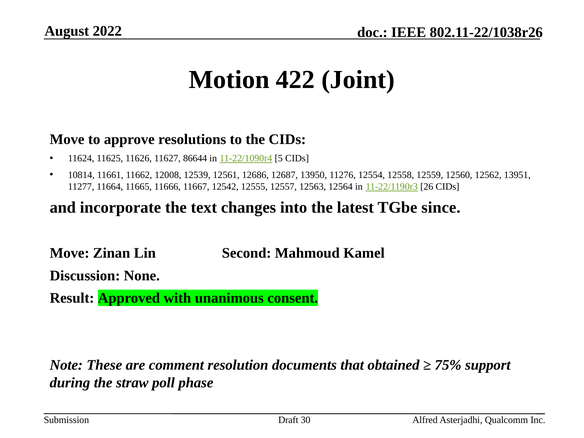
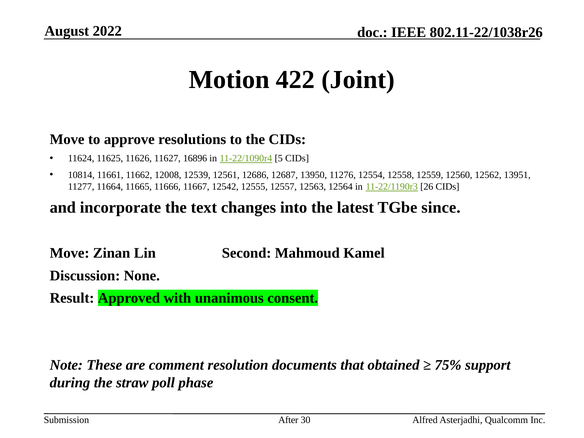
86644: 86644 -> 16896 (195, 158)
Draft: Draft -> After (288, 420)
